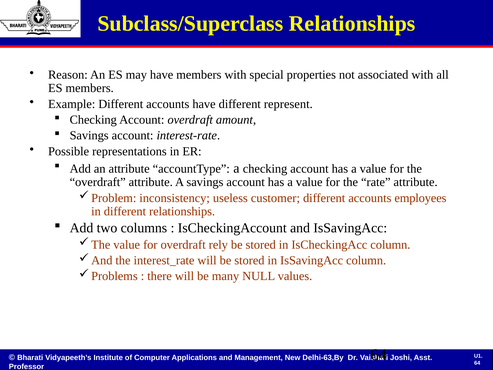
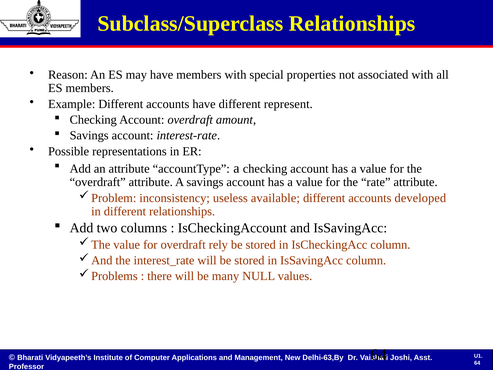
customer: customer -> available (275, 198)
employees: employees -> developed (420, 198)
